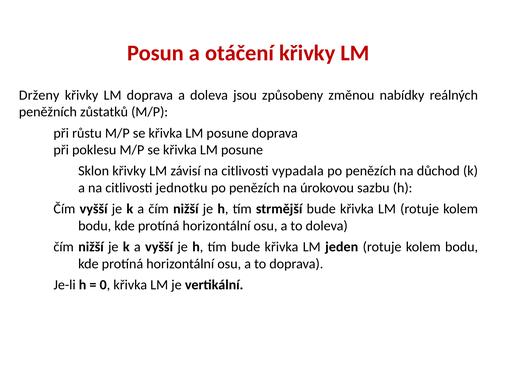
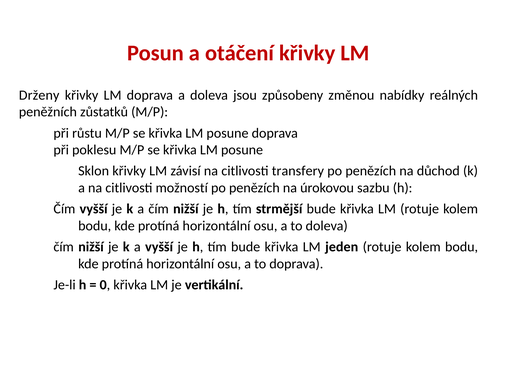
vypadala: vypadala -> transfery (298, 171)
jednotku: jednotku -> možností (182, 188)
